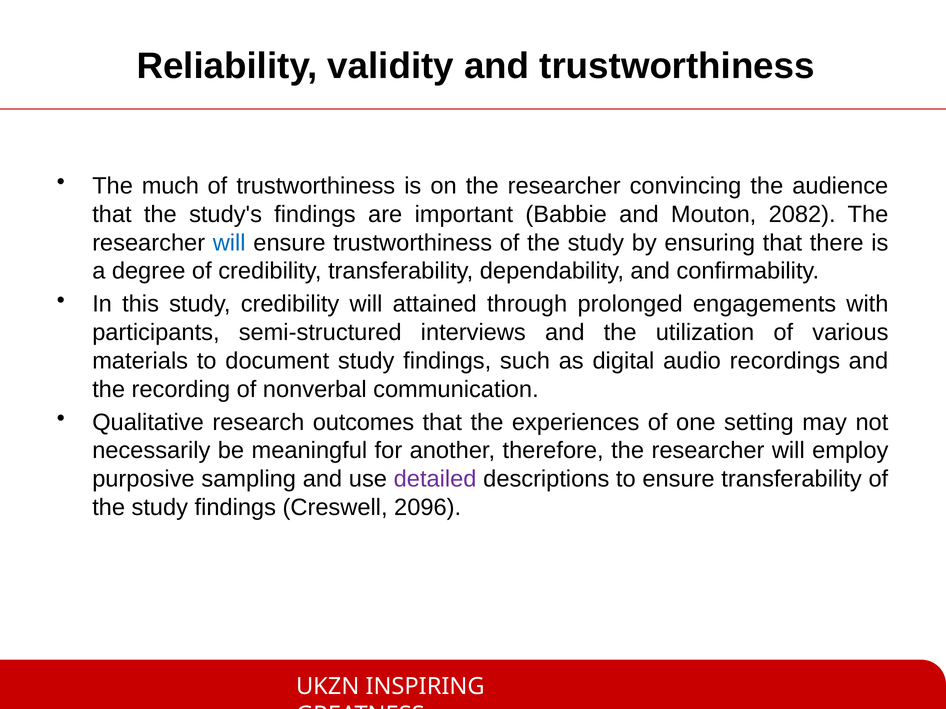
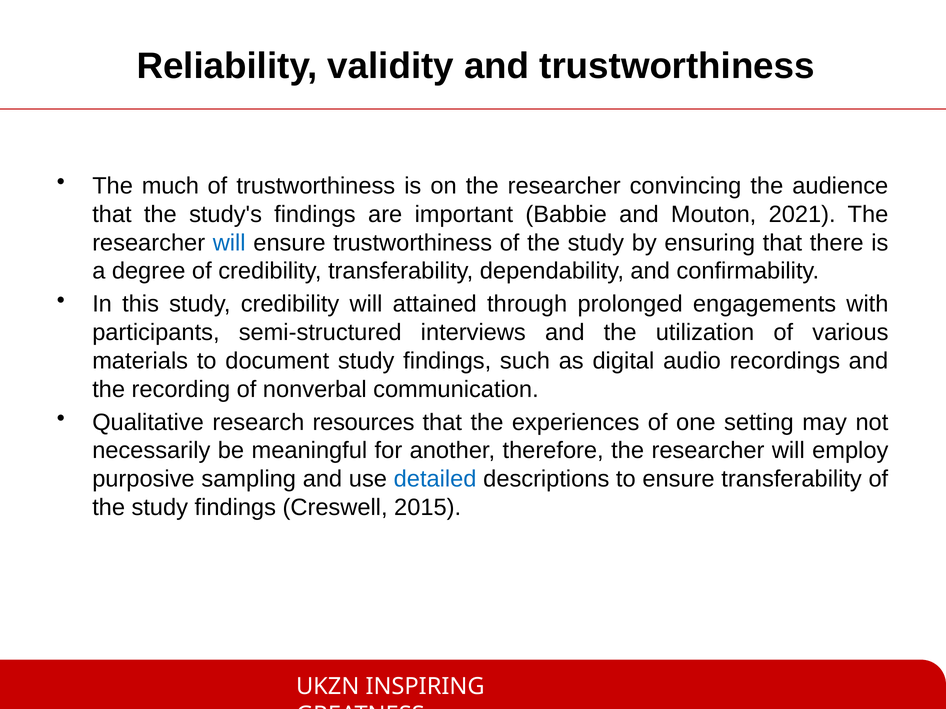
2082: 2082 -> 2021 (802, 215)
outcomes: outcomes -> resources (364, 423)
detailed colour: purple -> blue (435, 479)
2096: 2096 -> 2015 (428, 508)
